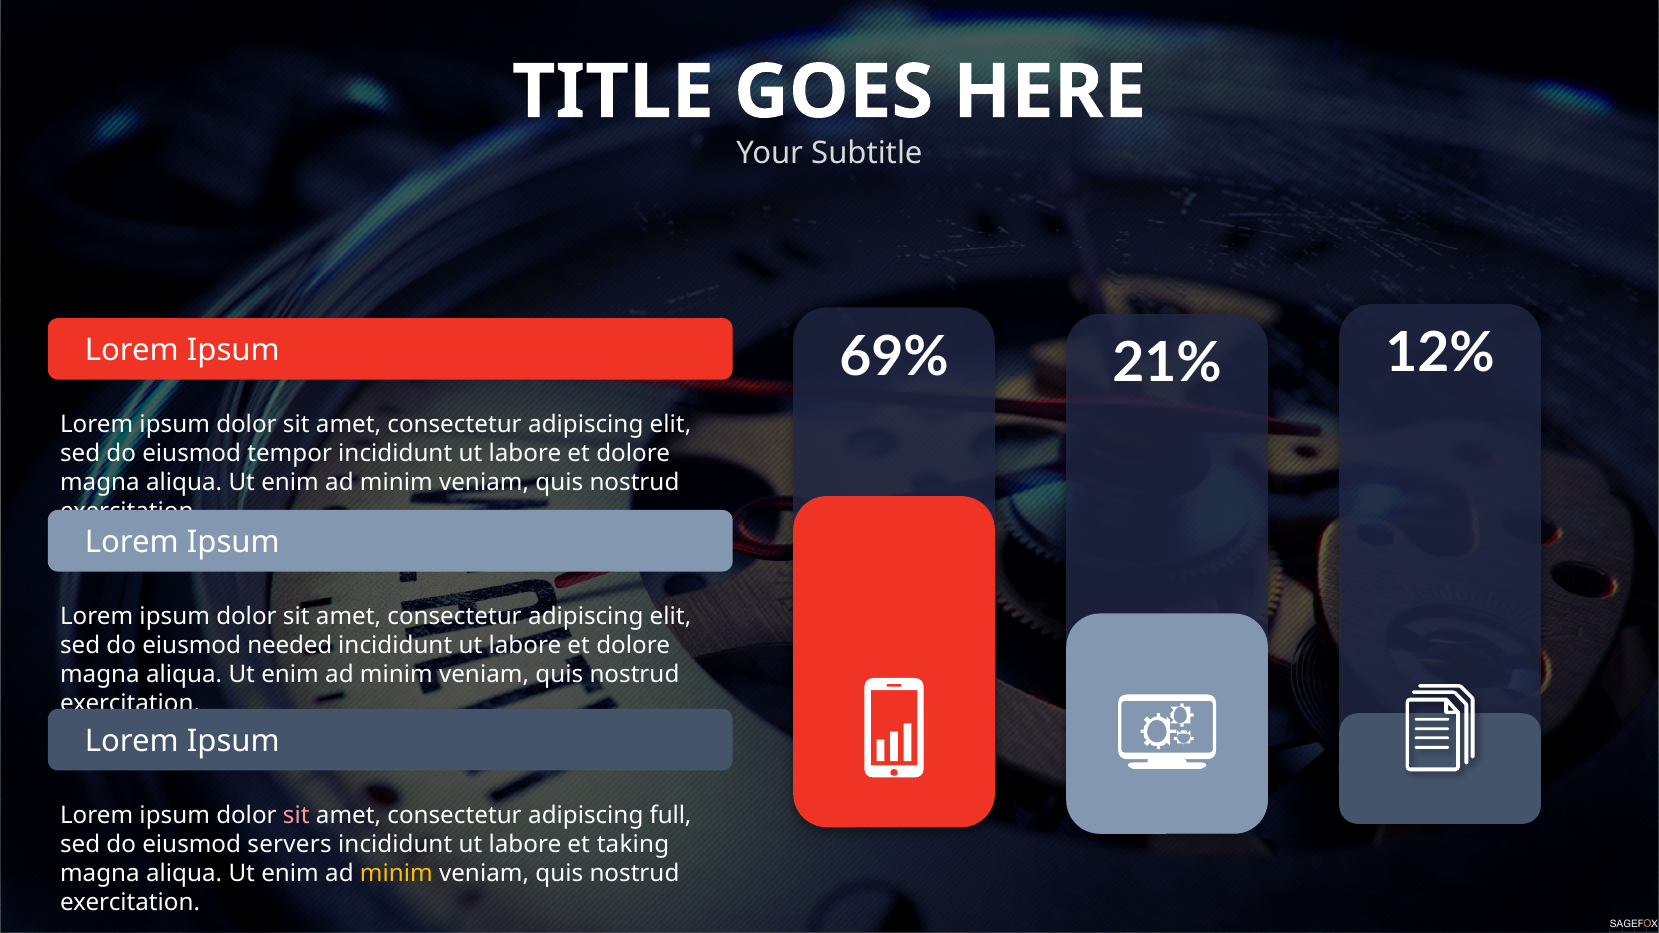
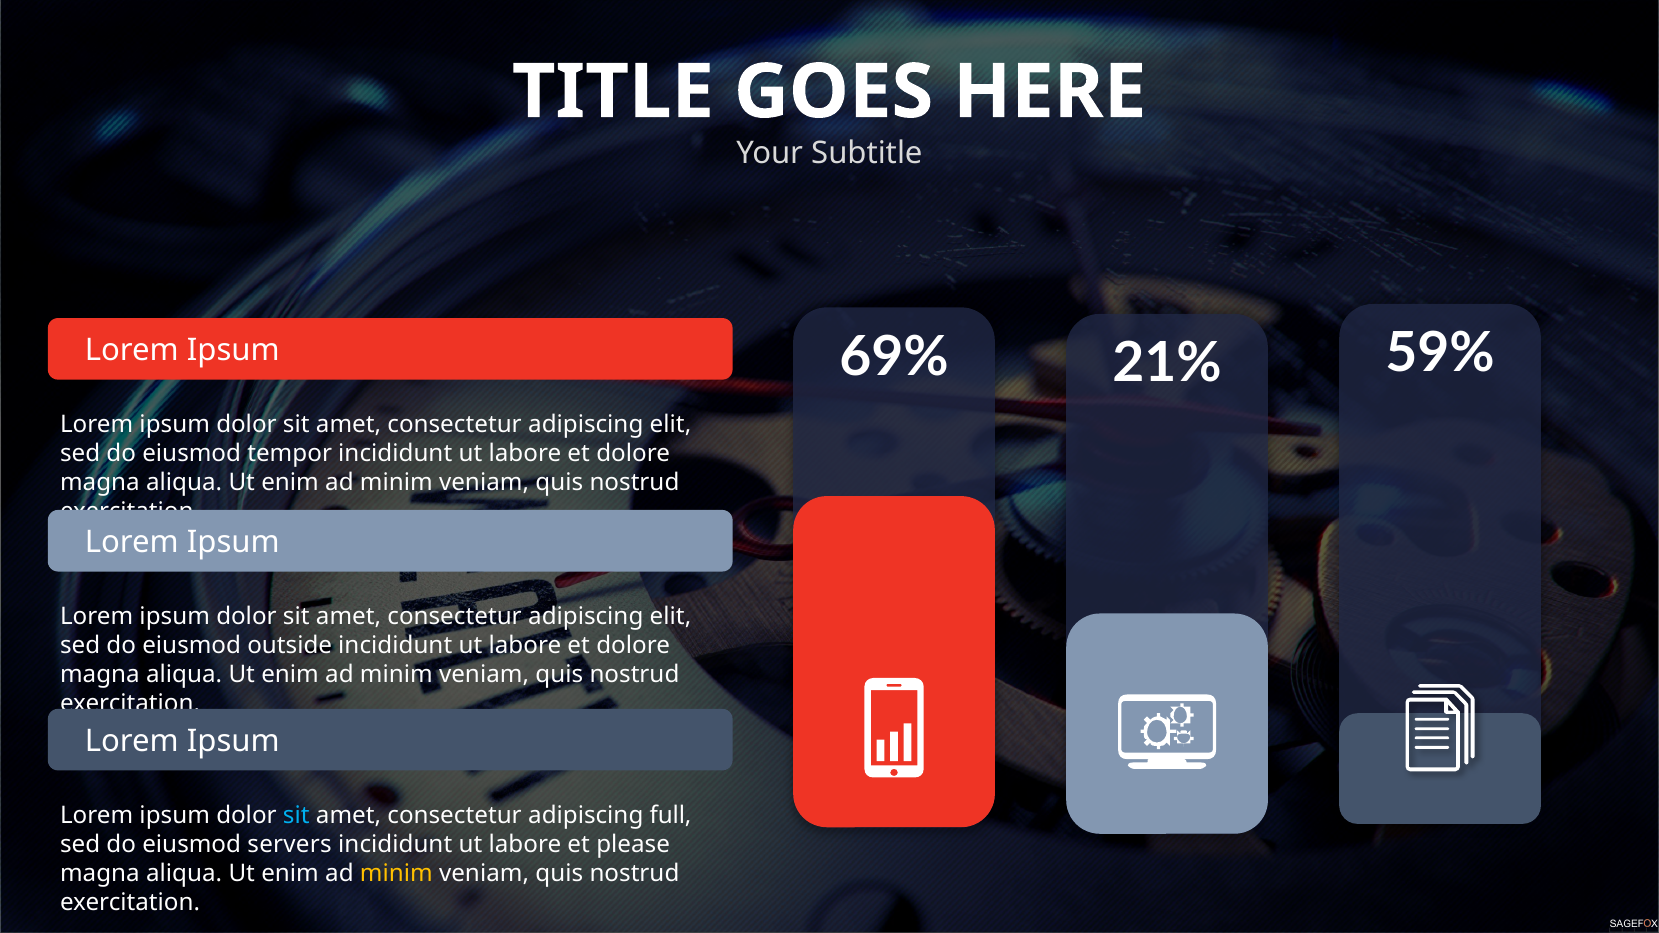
12%: 12% -> 59% (1440, 354)
needed: needed -> outside (290, 646)
sit colour: pink -> light blue (296, 816)
taking: taking -> please (633, 845)
